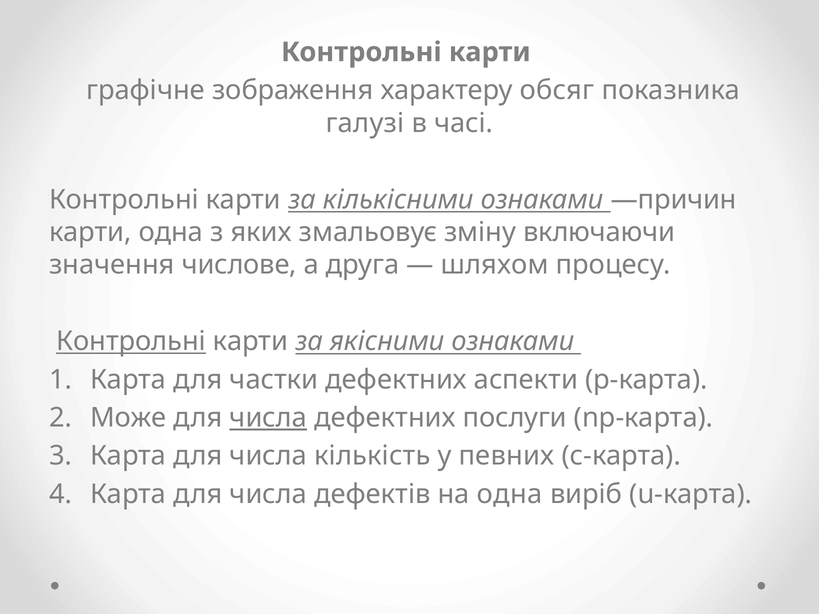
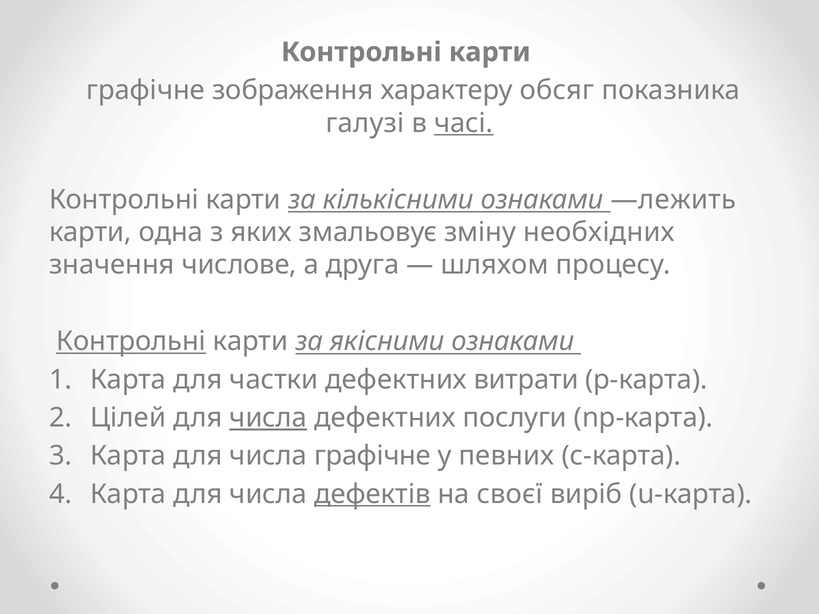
часі underline: none -> present (464, 123)
—причин: —причин -> —лежить (673, 200)
включаючи: включаючи -> необхідних (599, 232)
аспекти: аспекти -> витрати (526, 380)
Може: Може -> Цілей (128, 418)
числа кількість: кількість -> графічне (373, 456)
дефектів underline: none -> present (372, 494)
на одна: одна -> своєї (510, 494)
